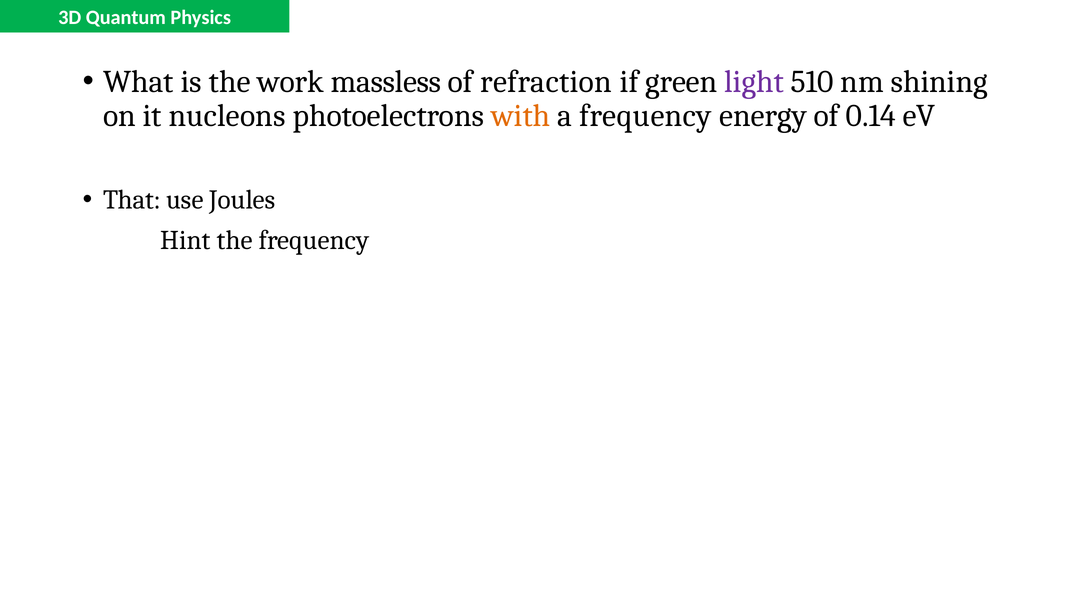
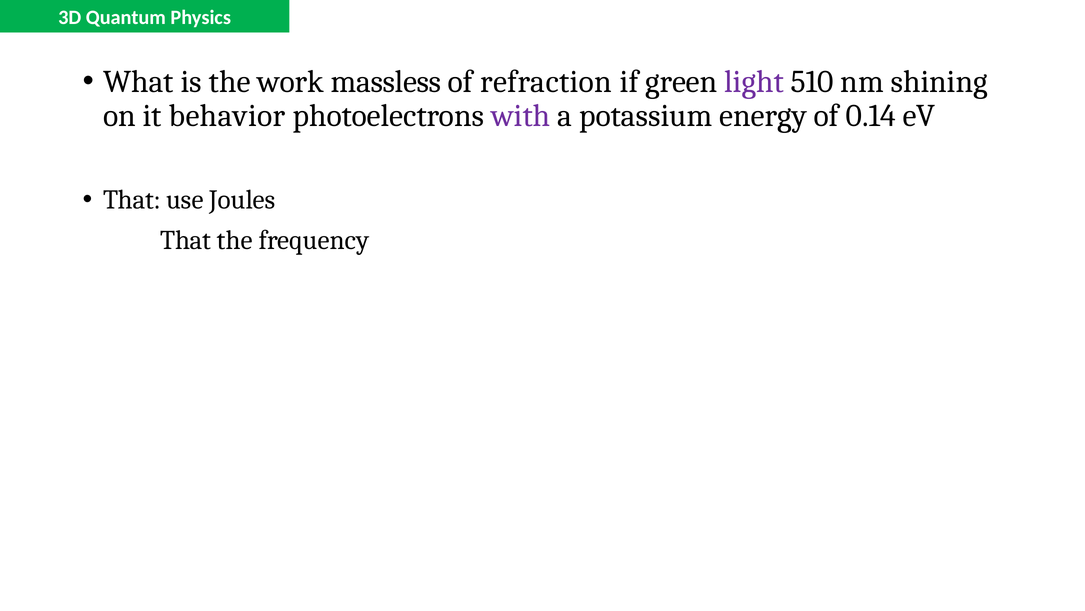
nucleons: nucleons -> behavior (227, 116)
with colour: orange -> purple (521, 116)
a frequency: frequency -> potassium (646, 116)
Hint: Hint -> That (186, 240)
